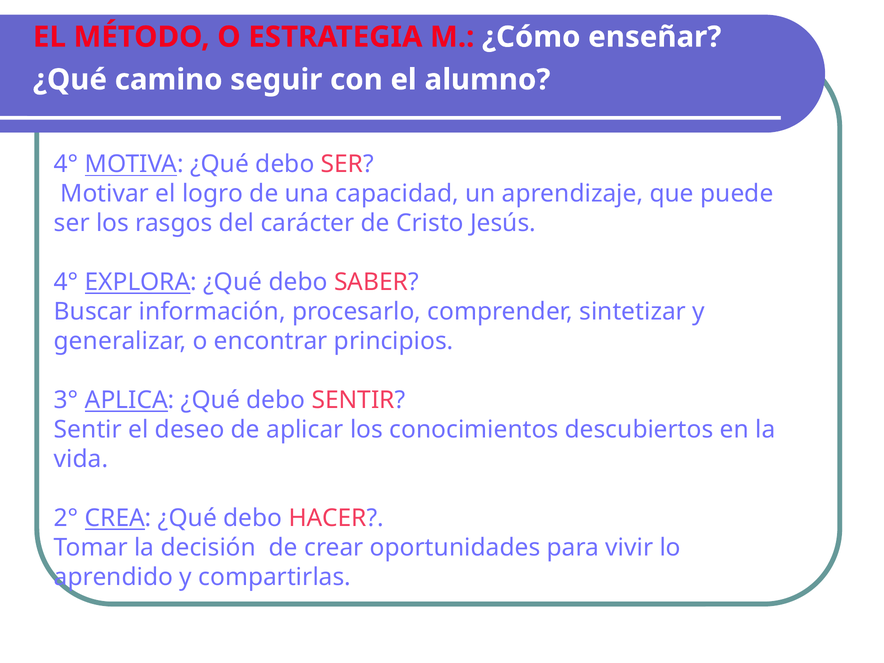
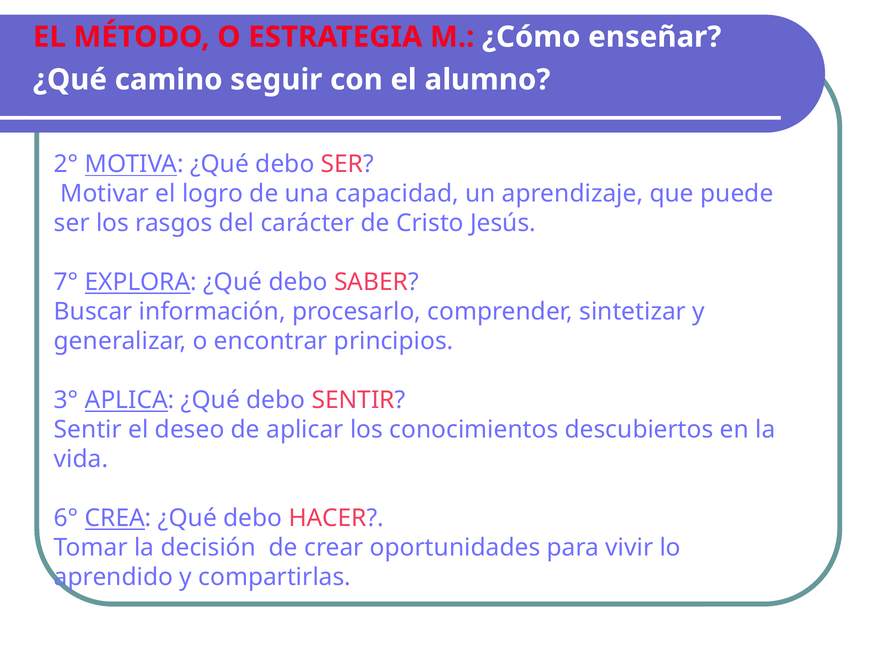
4°: 4° -> 2° (66, 164)
4°: 4° -> 7° (66, 282)
2°: 2° -> 6° (66, 518)
